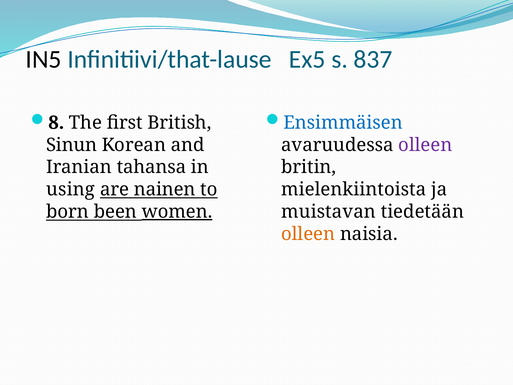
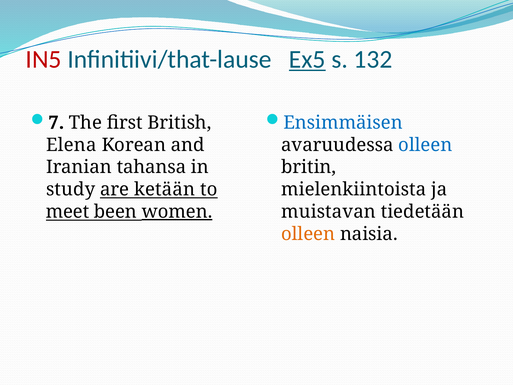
IN5 colour: black -> red (44, 59)
Ex5 underline: none -> present (307, 59)
837: 837 -> 132 (373, 59)
8: 8 -> 7 (56, 123)
Sinun: Sinun -> Elena (71, 145)
olleen colour: purple -> blue (425, 145)
using: using -> study (71, 189)
nainen: nainen -> ketään (165, 189)
born: born -> meet (68, 212)
